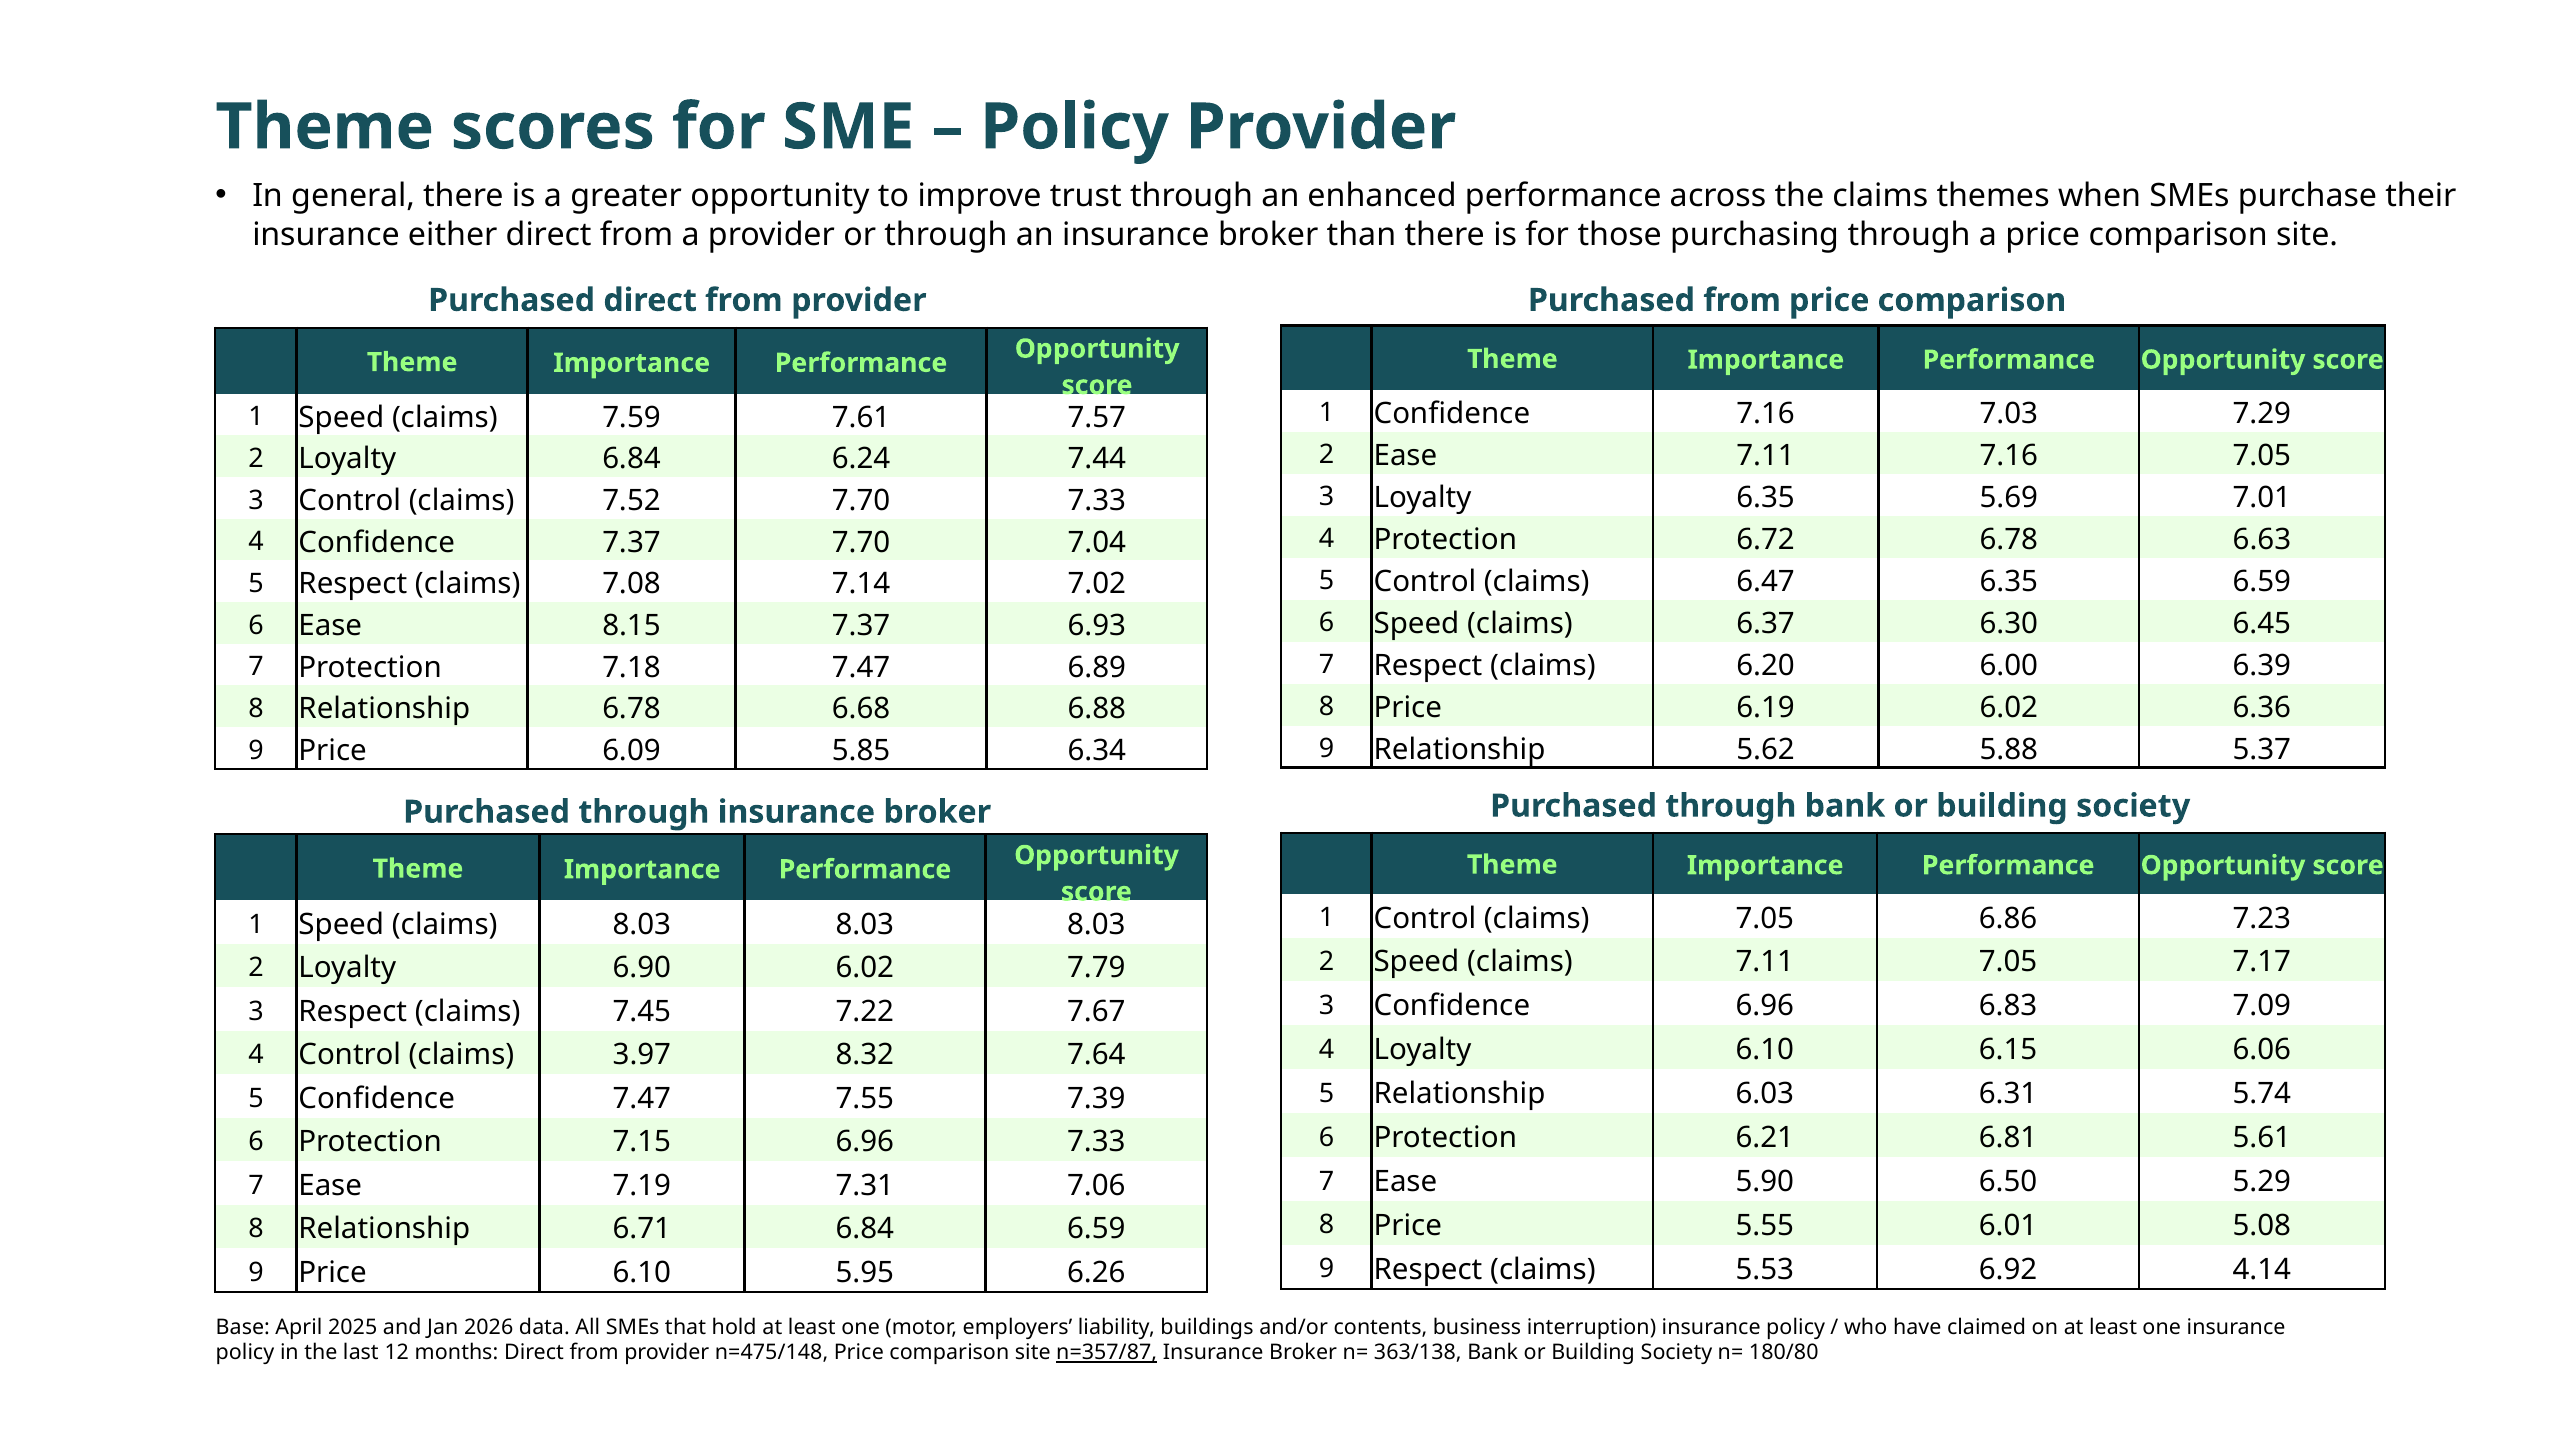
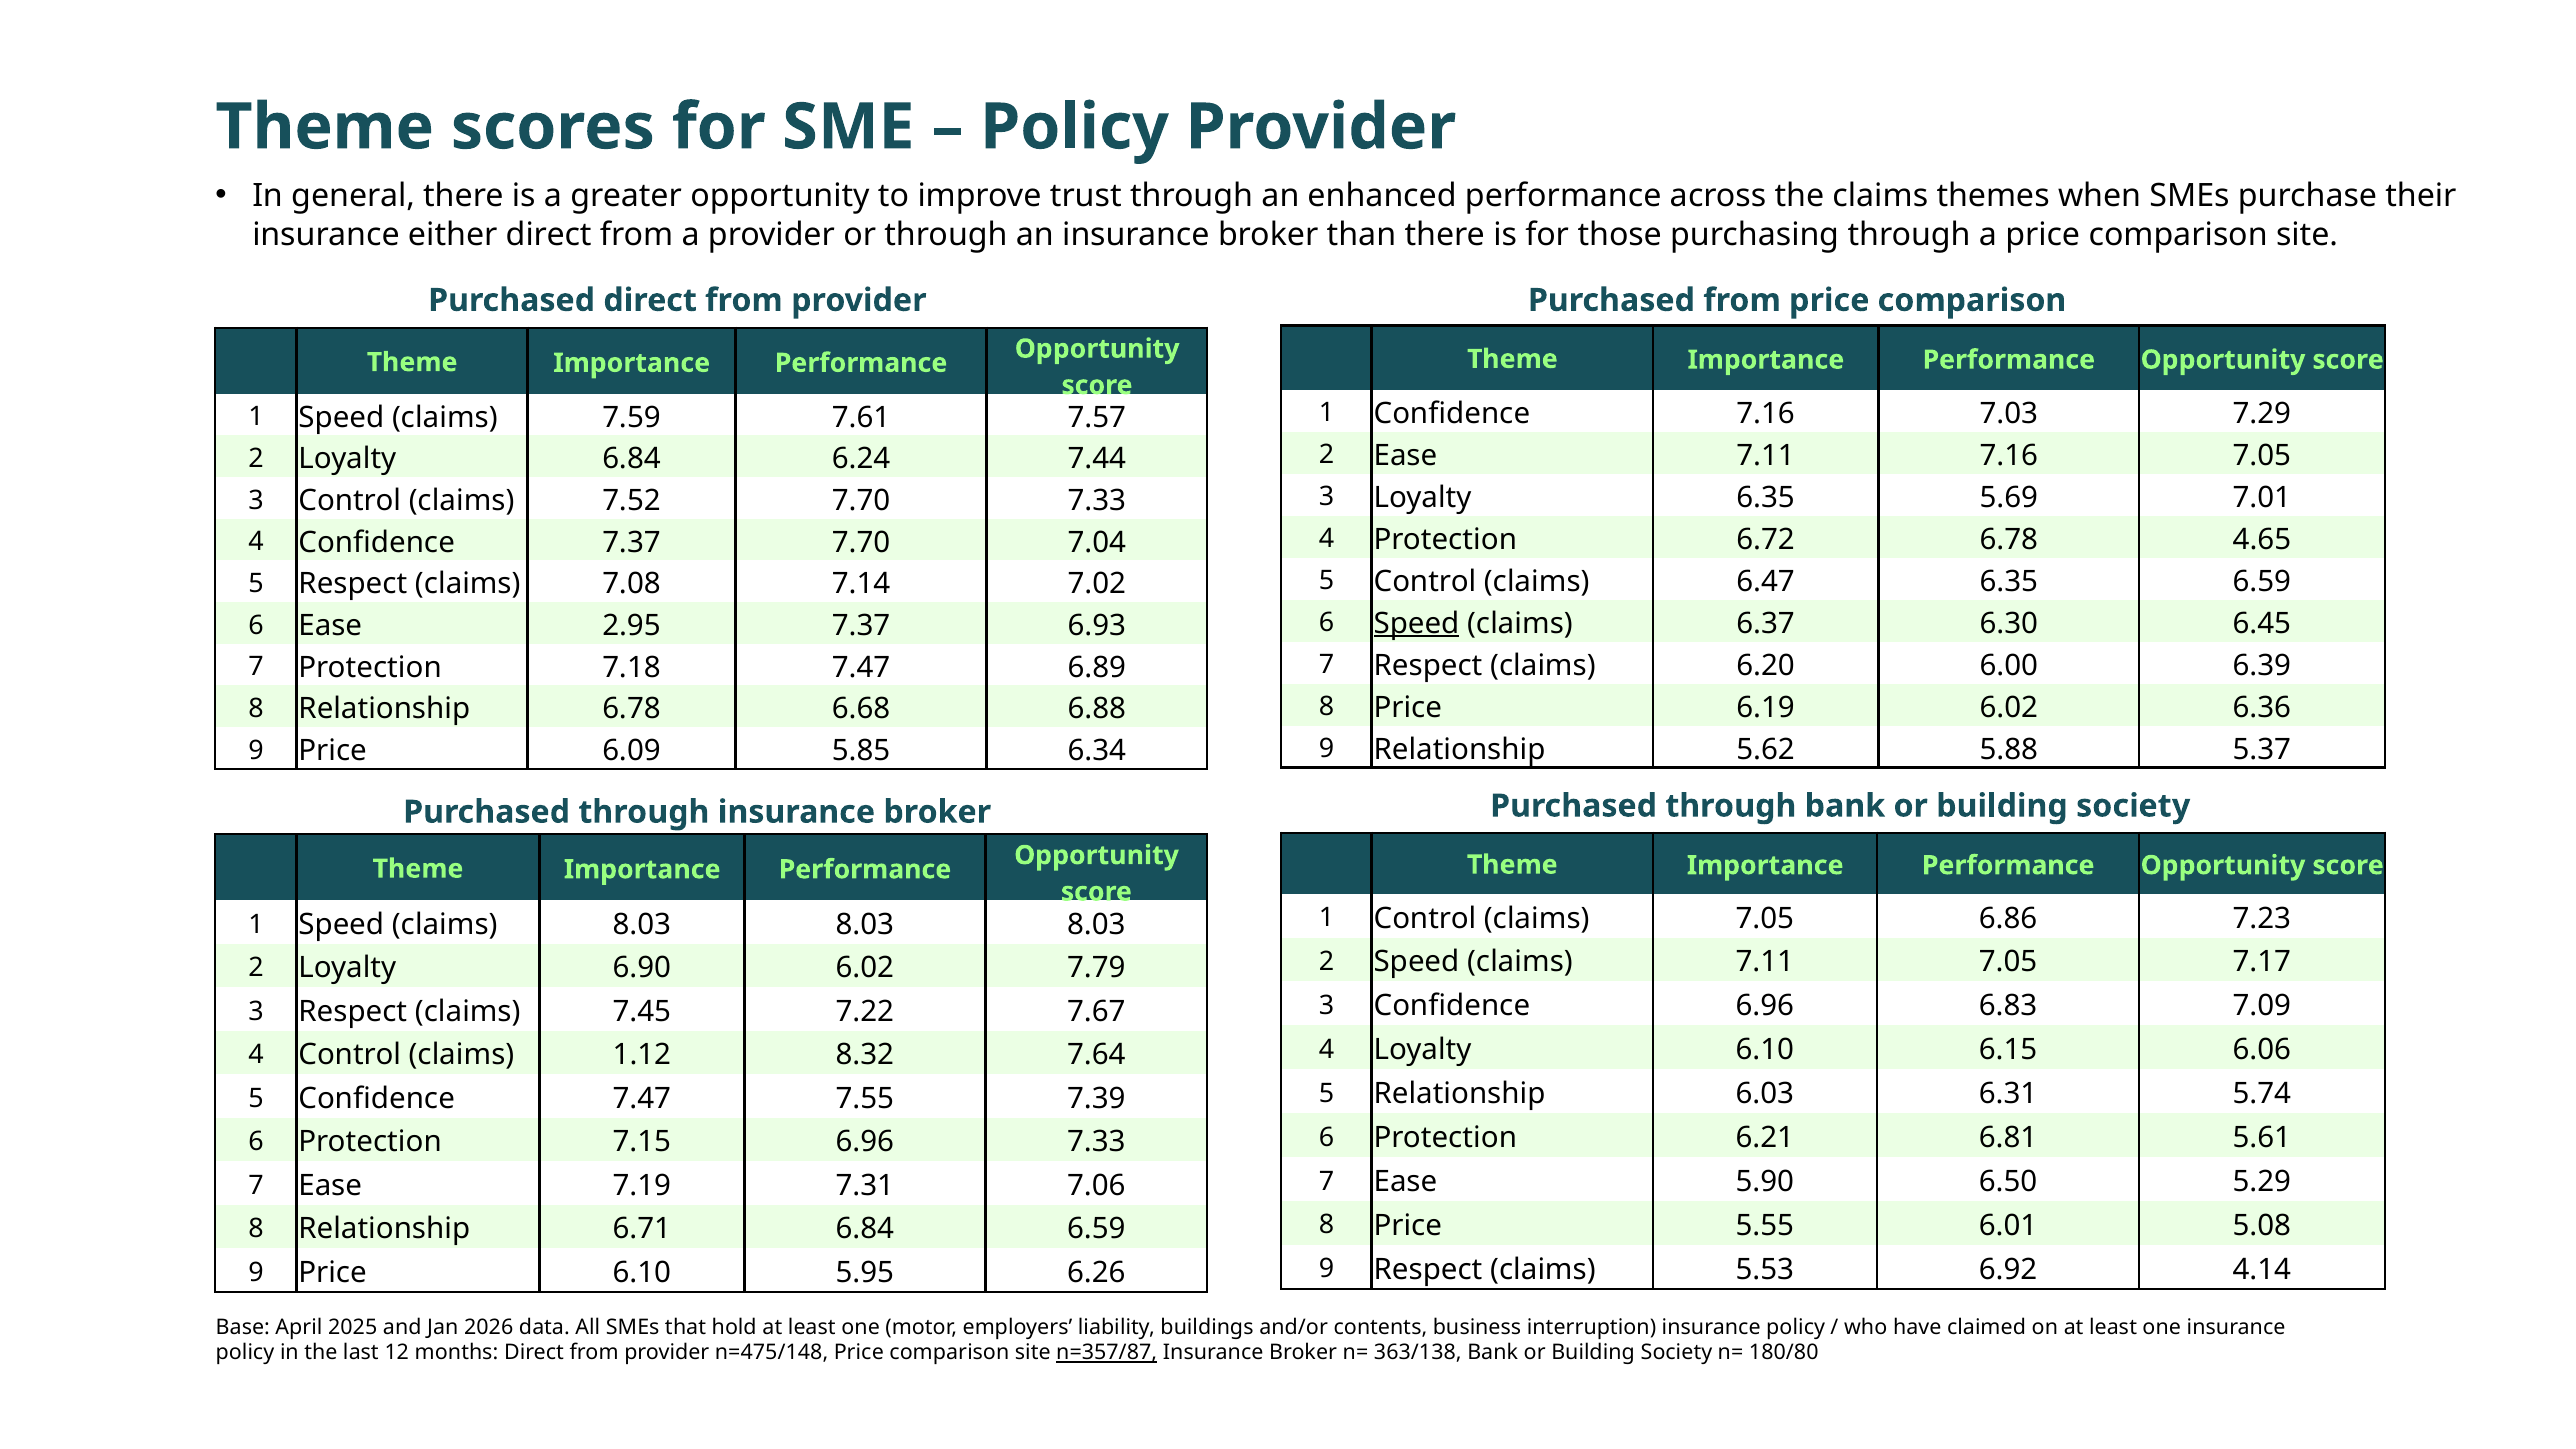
6.63: 6.63 -> 4.65 (2262, 539)
Speed underline: none -> present (1416, 623)
8.15: 8.15 -> 2.95 (631, 626)
3.97: 3.97 -> 1.12 (642, 1055)
